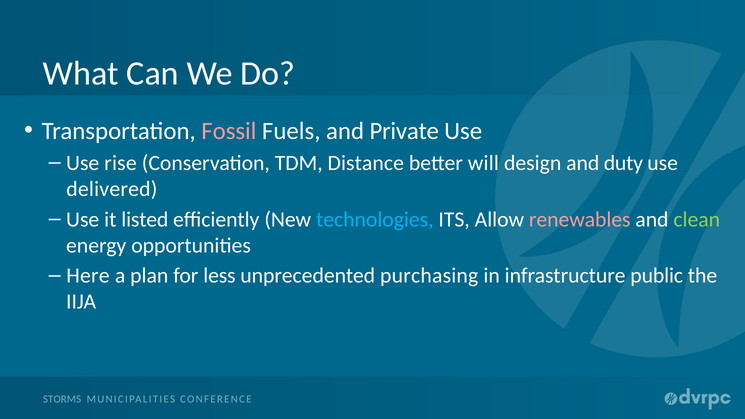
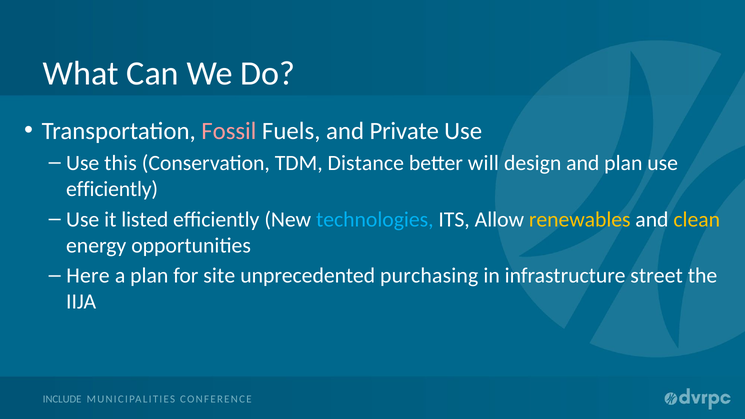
rise: rise -> this (121, 163)
and duty: duty -> plan (623, 163)
delivered: delivered -> efficiently (112, 189)
renewables colour: pink -> yellow (580, 219)
clean colour: light green -> yellow (697, 219)
less: less -> site (219, 276)
public: public -> street (657, 276)
STORMS: STORMS -> INCLUDE (62, 399)
